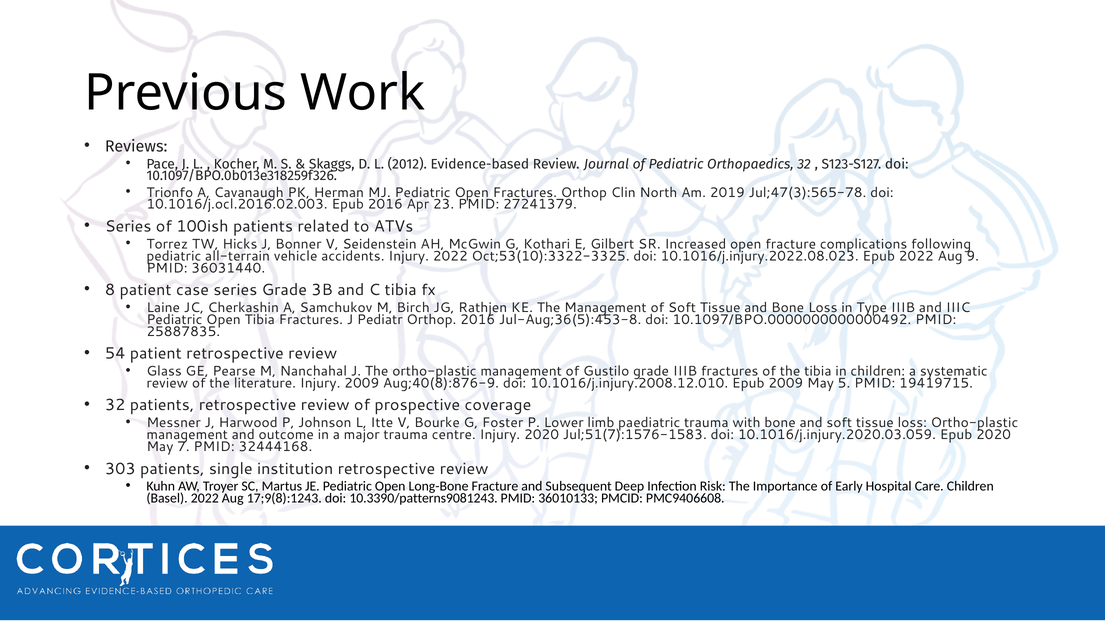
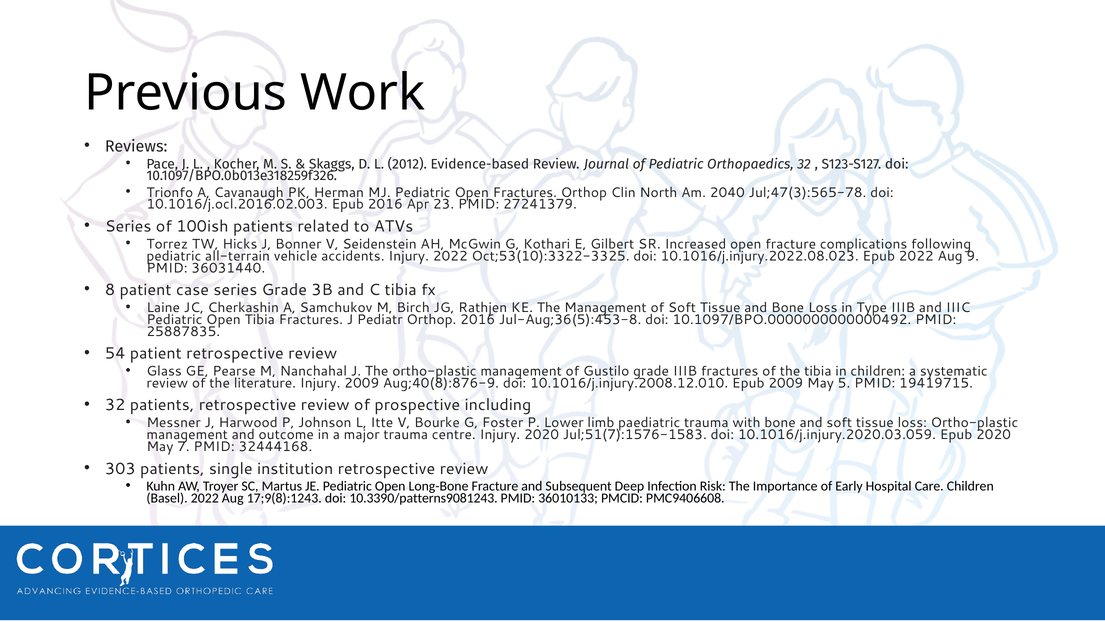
2019: 2019 -> 2040 (727, 192)
coverage: coverage -> including (498, 405)
